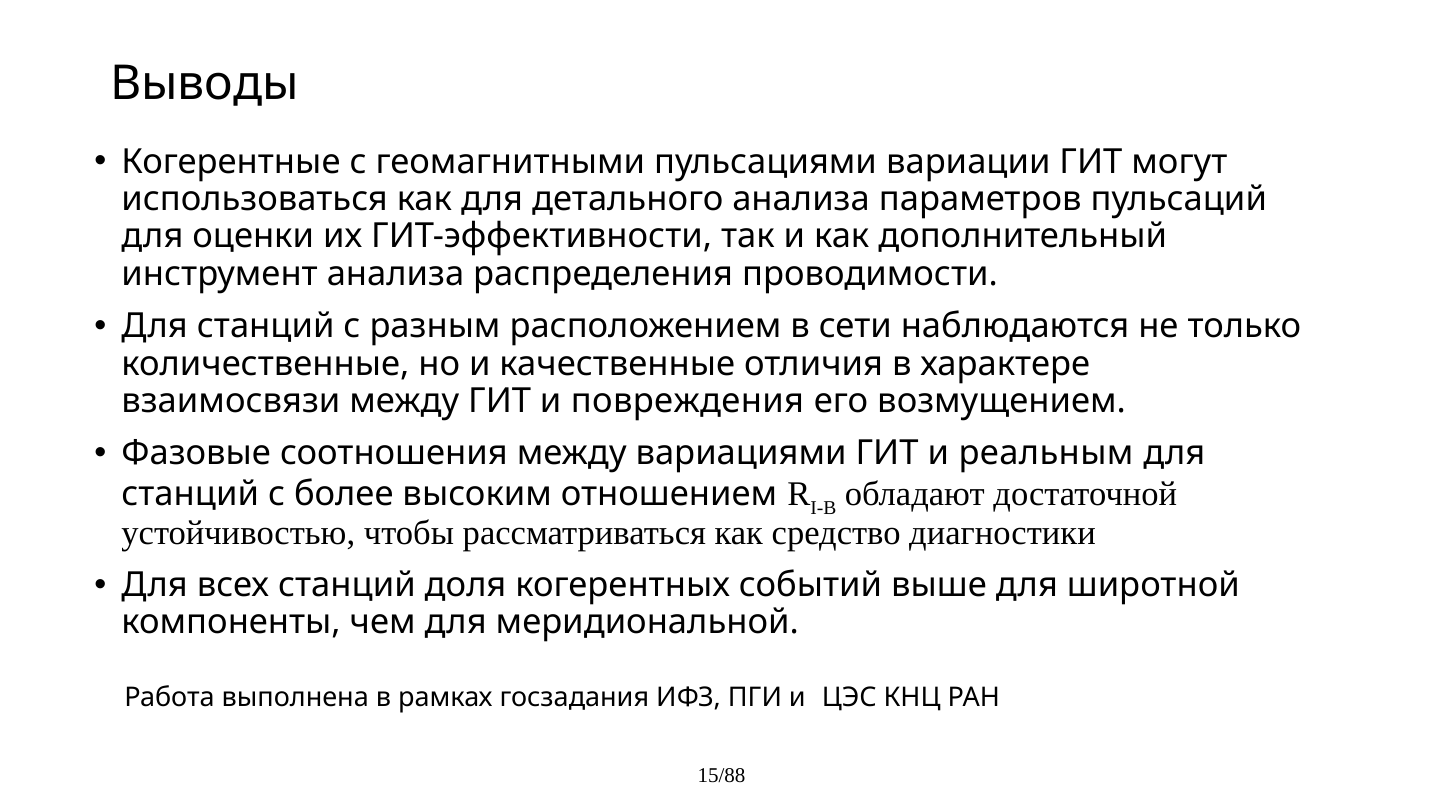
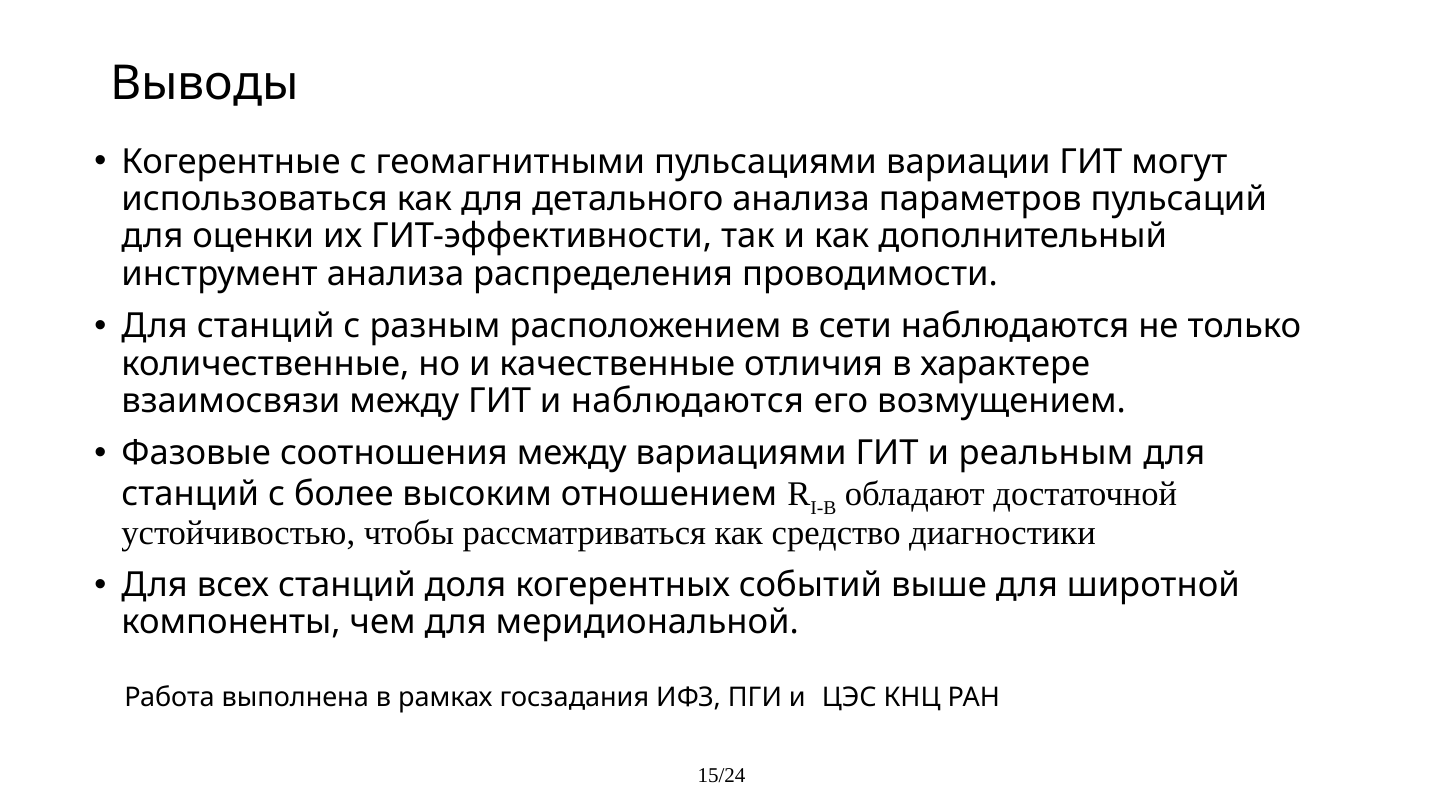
и повреждения: повреждения -> наблюдаются (688, 401)
15/88: 15/88 -> 15/24 (722, 775)
